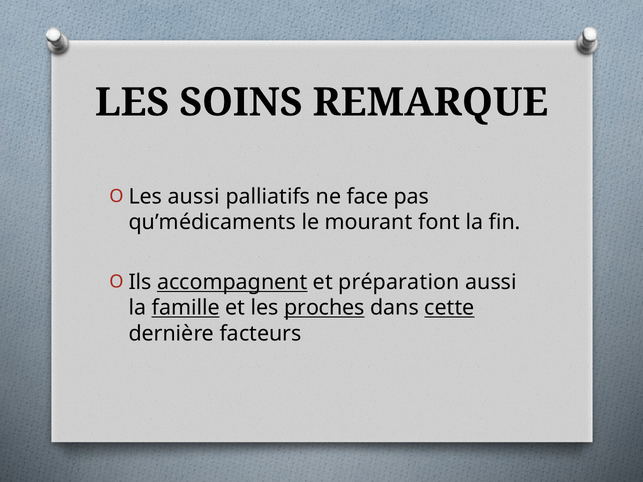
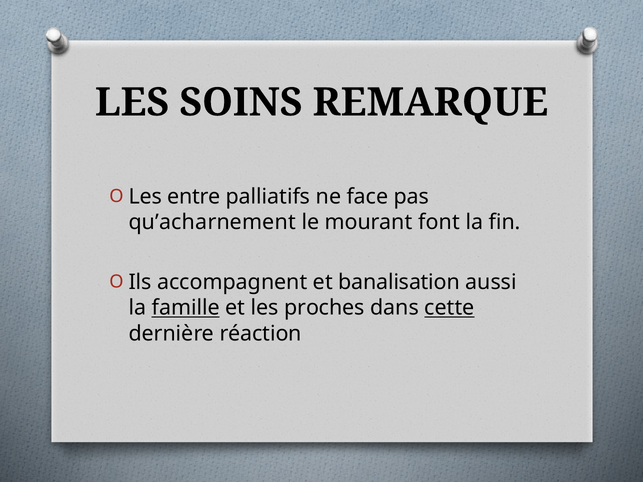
Les aussi: aussi -> entre (194, 197)
qu’médicaments: qu’médicaments -> qu’acharnement (212, 222)
accompagnent underline: present -> none (232, 282)
préparation: préparation -> banalisation (399, 282)
proches underline: present -> none (324, 308)
facteurs: facteurs -> réaction (261, 334)
